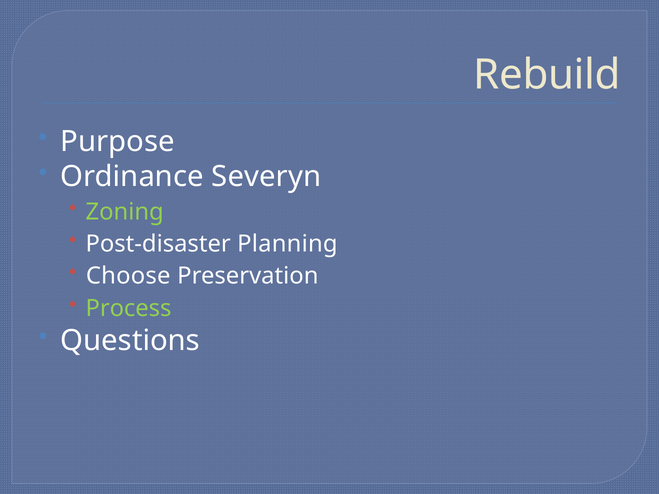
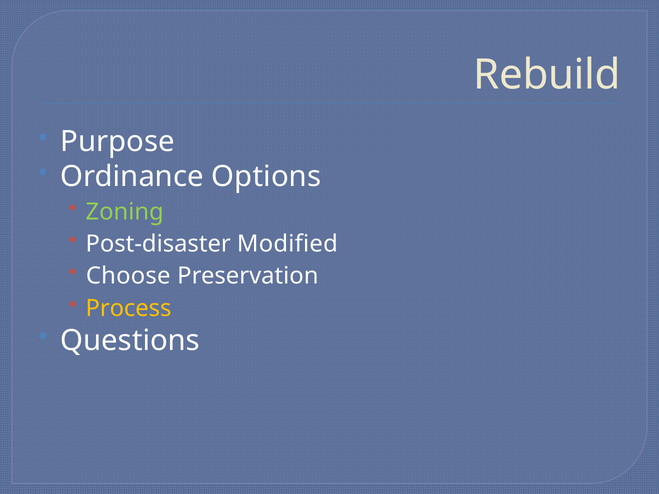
Severyn: Severyn -> Options (266, 177)
Planning: Planning -> Modified (287, 244)
Process colour: light green -> yellow (128, 308)
